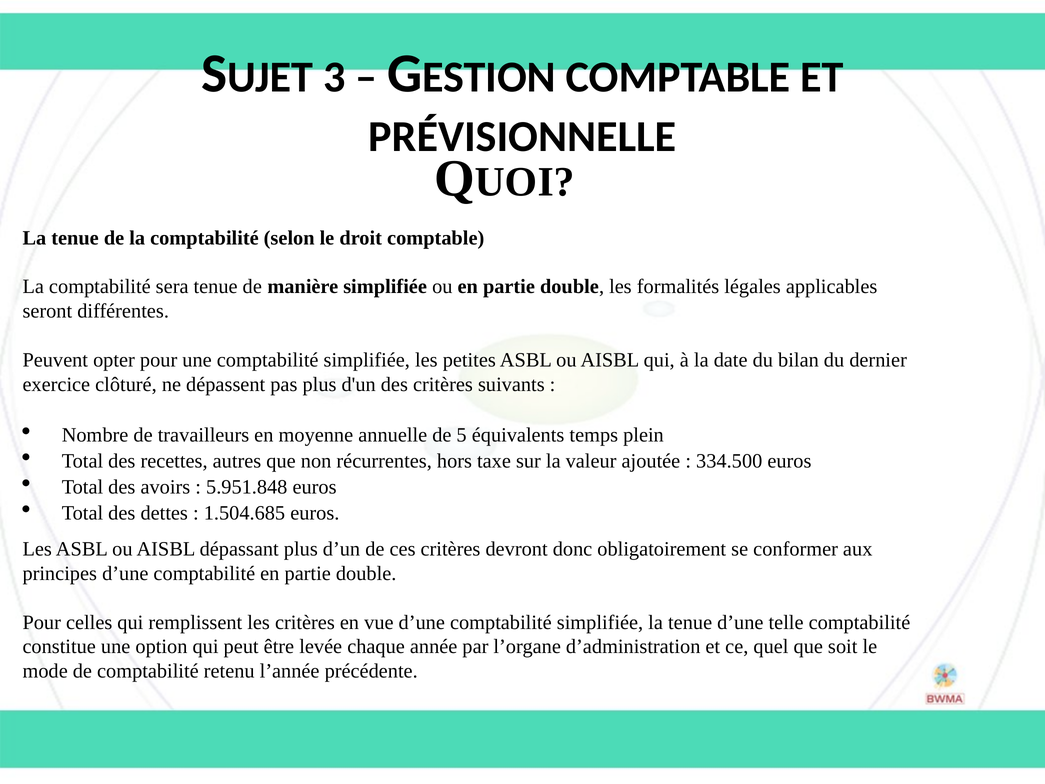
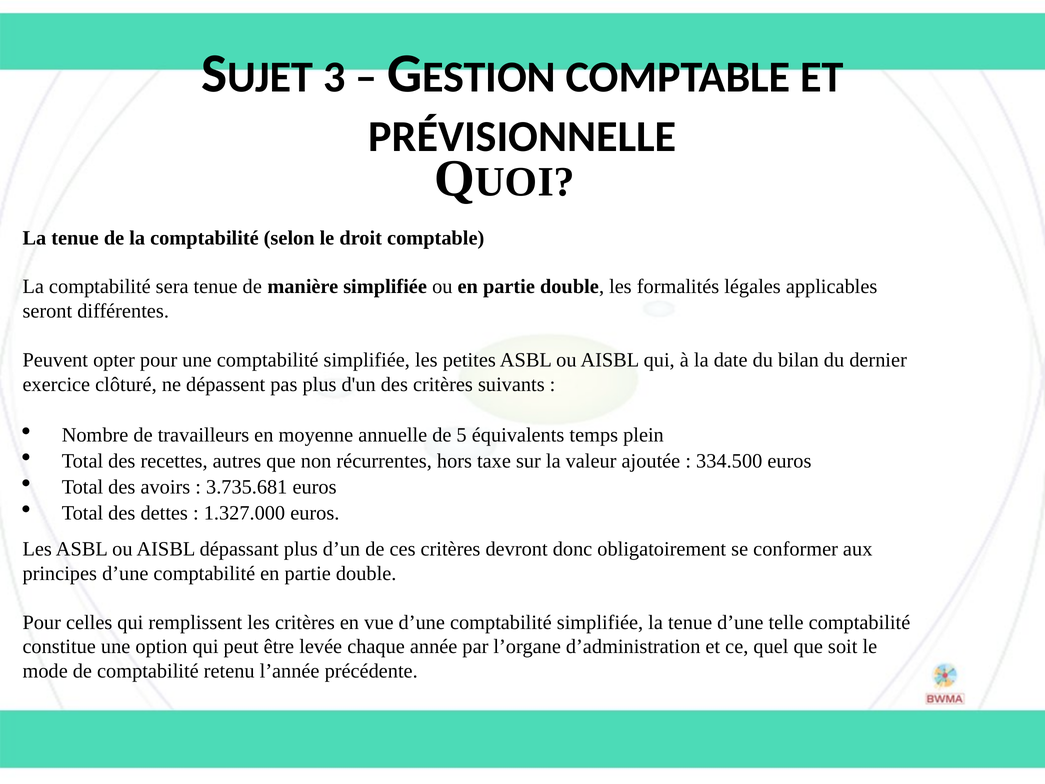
5.951.848: 5.951.848 -> 3.735.681 (247, 487)
1.504.685: 1.504.685 -> 1.327.000 (244, 513)
